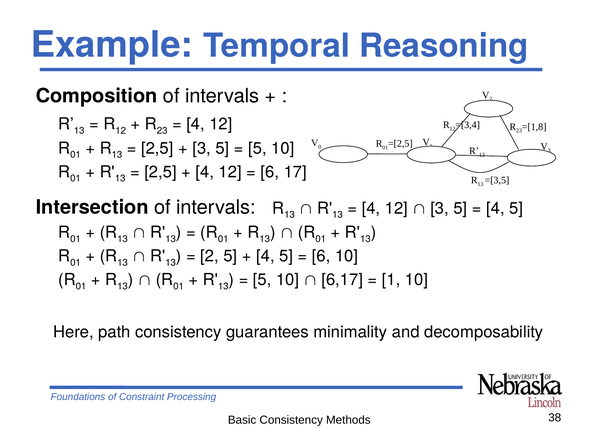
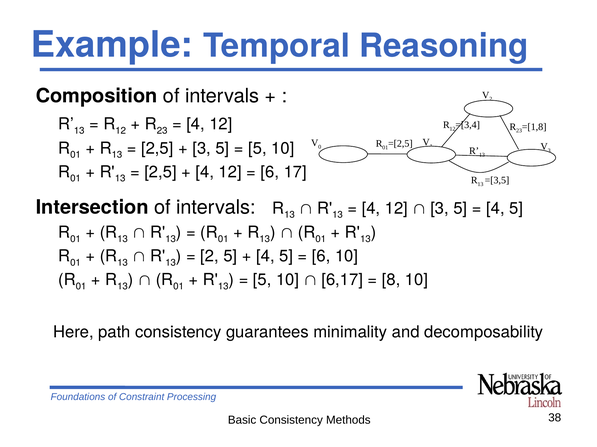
1: 1 -> 8 (391, 280)
